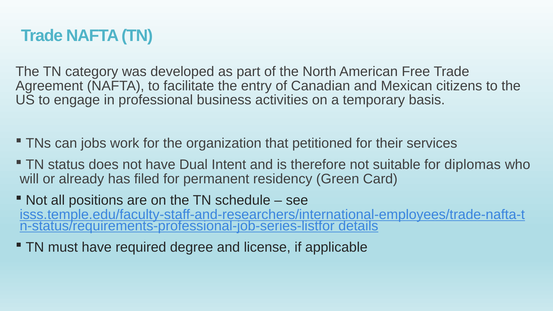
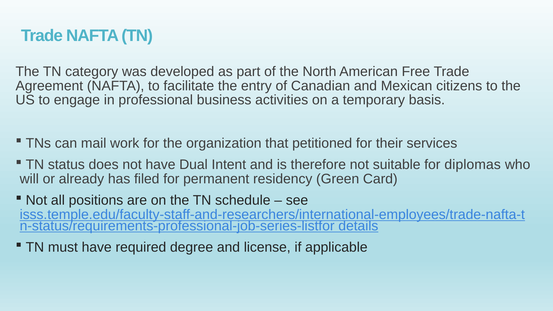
jobs: jobs -> mail (94, 143)
